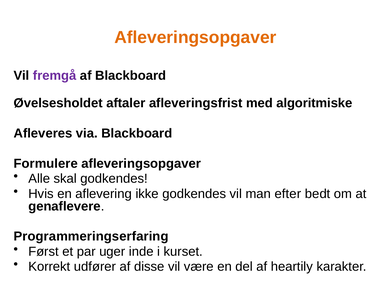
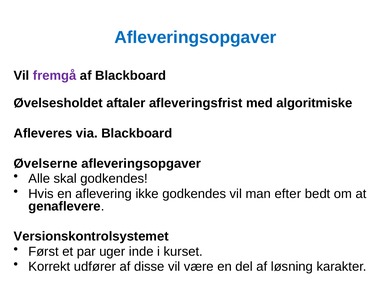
Afleveringsopgaver colour: orange -> blue (195, 37)
Formulere: Formulere -> Øvelserne (46, 164)
Programmeringserfaring: Programmeringserfaring -> Versionskontrolsystemet (91, 237)
heartily: heartily -> løsning (292, 267)
